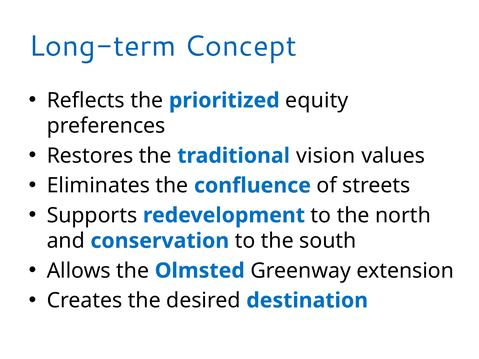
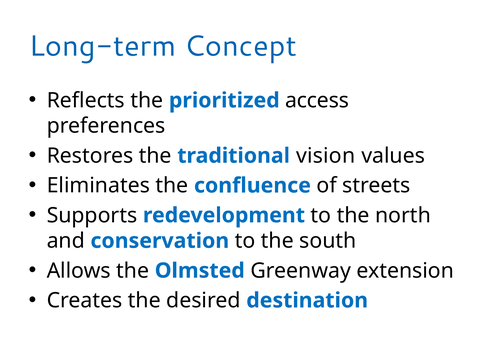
equity: equity -> access (317, 100)
